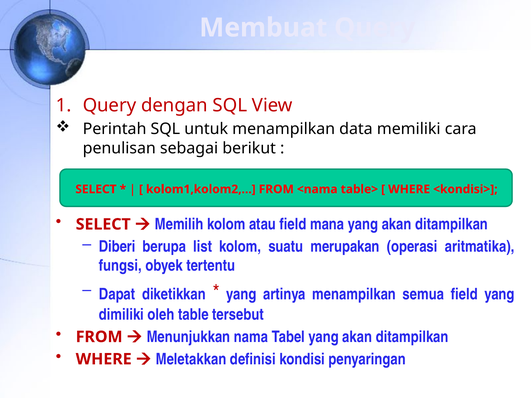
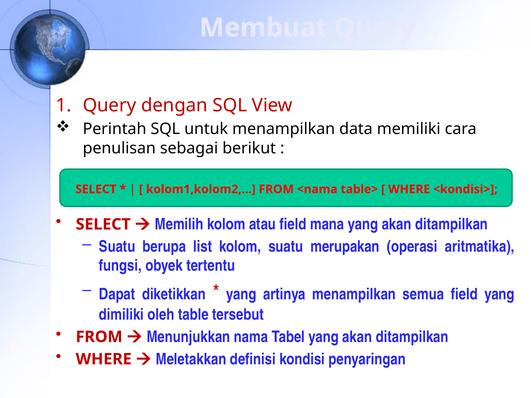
Diberi: Diberi -> Suatu (117, 247)
